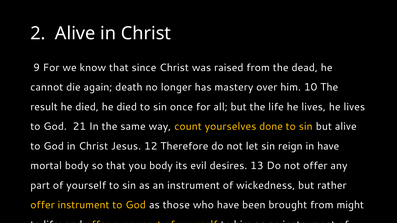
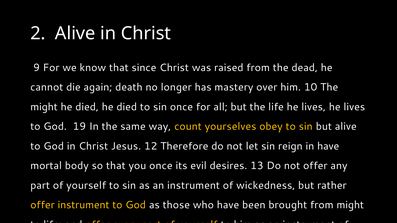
result: result -> might (44, 107)
21: 21 -> 19 (79, 127)
done: done -> obey (271, 127)
you body: body -> once (161, 166)
